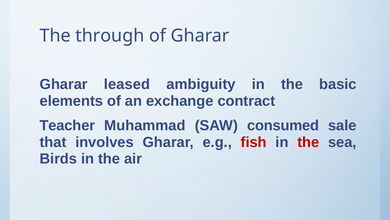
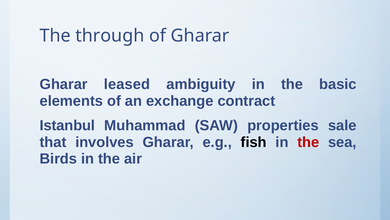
Teacher: Teacher -> Istanbul (67, 125)
consumed: consumed -> properties (283, 125)
fish colour: red -> black (254, 142)
